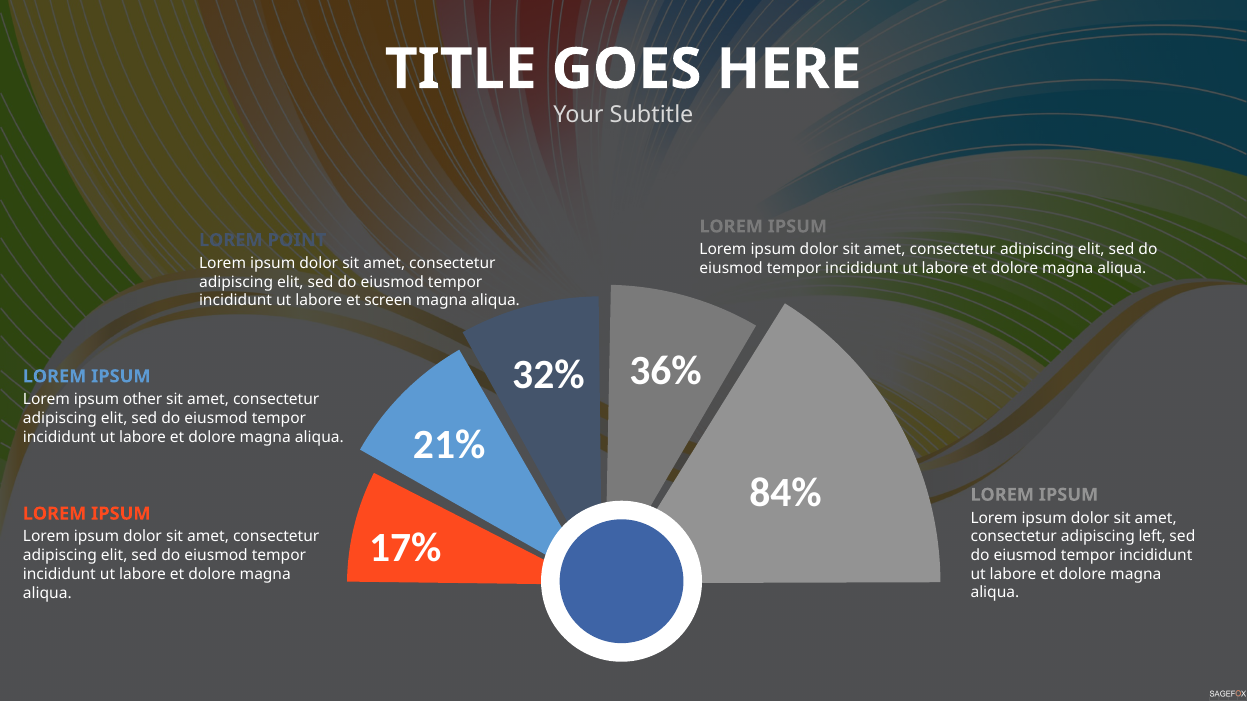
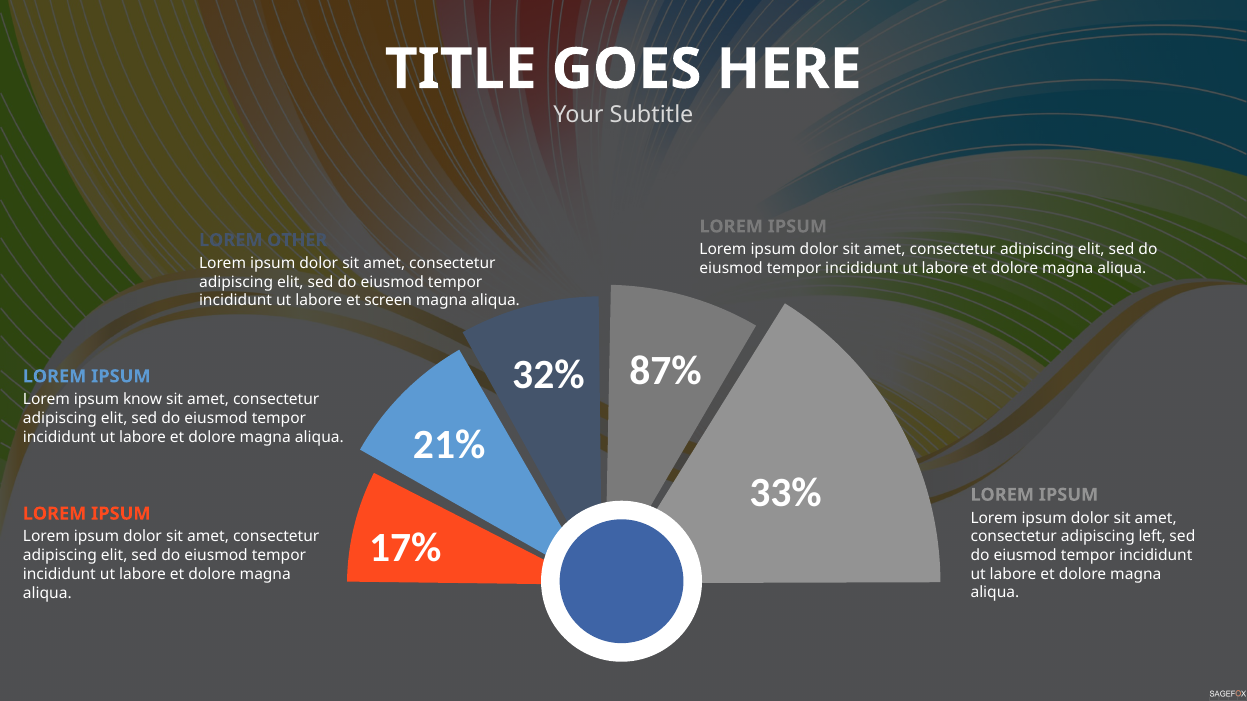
POINT: POINT -> OTHER (297, 240)
36%: 36% -> 87% (665, 371)
other: other -> know (143, 400)
84%: 84% -> 33% (786, 493)
